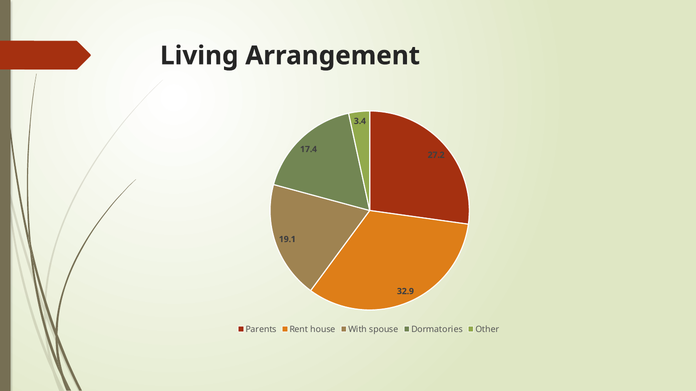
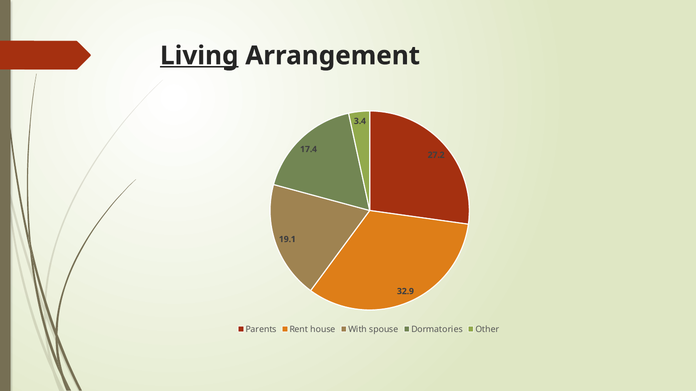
Living underline: none -> present (199, 56)
